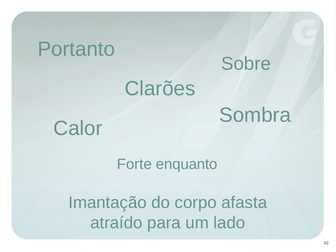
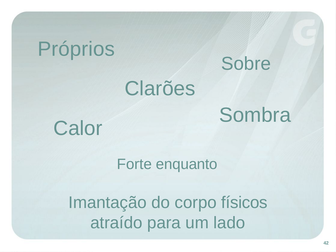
Portanto: Portanto -> Próprios (76, 49)
afasta: afasta -> físicos (244, 203)
